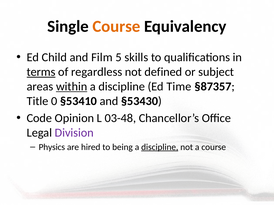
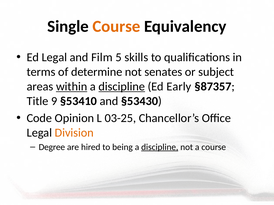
Ed Child: Child -> Legal (54, 57)
terms underline: present -> none (41, 72)
regardless: regardless -> determine (97, 72)
defined: defined -> senates (163, 72)
discipline underline: none -> present (122, 87)
Time: Time -> Early (179, 87)
0: 0 -> 9 (54, 101)
03-48: 03-48 -> 03-25 (120, 118)
Division colour: purple -> orange (74, 133)
Physics: Physics -> Degree (52, 147)
